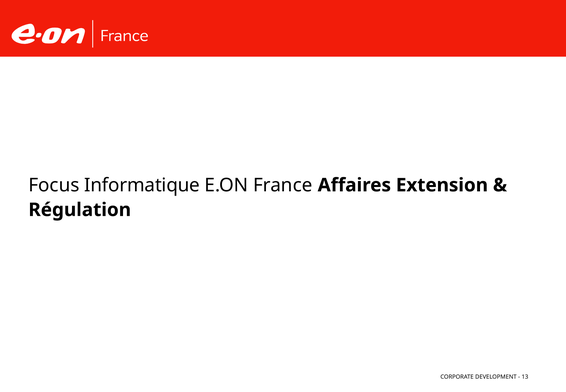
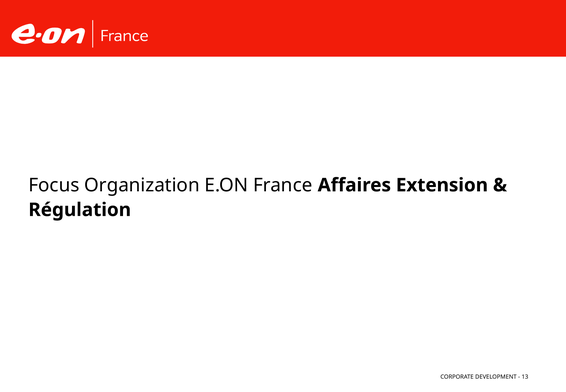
Informatique: Informatique -> Organization (142, 185)
